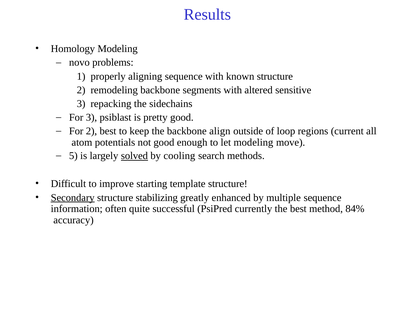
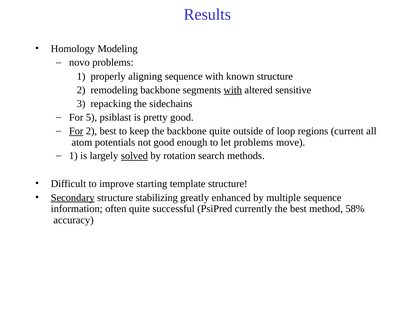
with underline: none -> present (233, 90)
For 3: 3 -> 5 (91, 117)
For underline: none -> present (76, 131)
backbone align: align -> quite (220, 131)
let modeling: modeling -> problems (253, 142)
5: 5 -> 1 (73, 156)
cooling: cooling -> rotation (179, 156)
84%: 84% -> 58% (355, 209)
